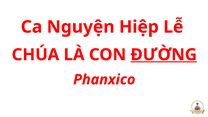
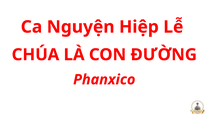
ĐƯỜNG underline: present -> none (164, 55)
